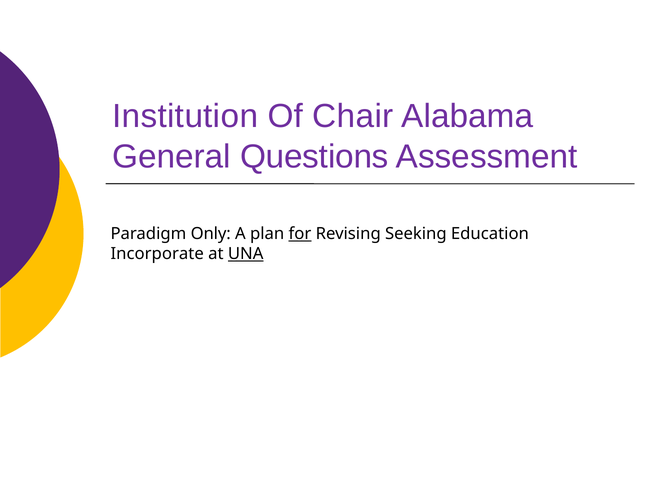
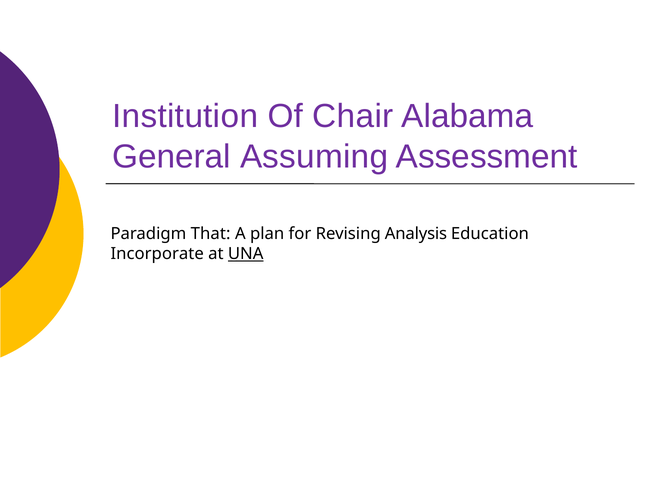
Questions: Questions -> Assuming (314, 156)
Only: Only -> That (211, 234)
for underline: present -> none (300, 234)
Seeking: Seeking -> Analysis (416, 234)
